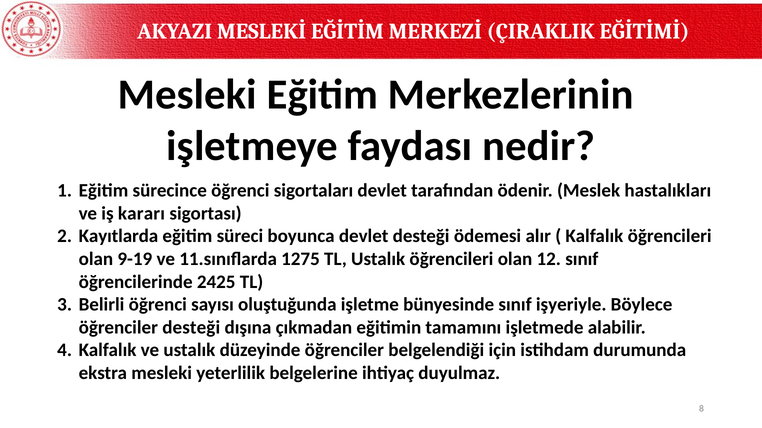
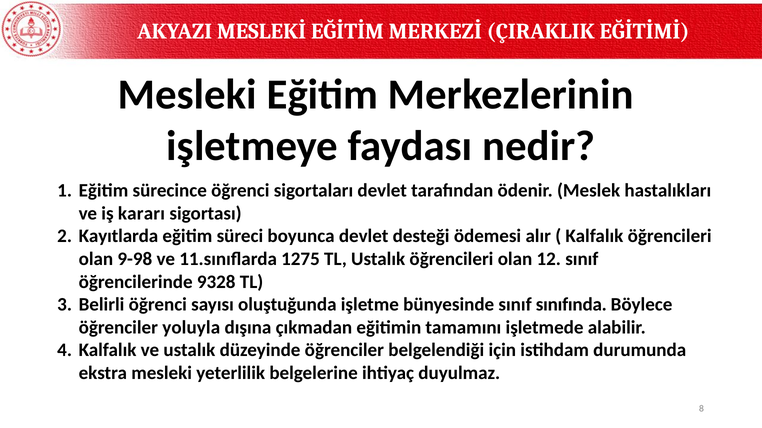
9-19: 9-19 -> 9-98 (135, 259)
2425: 2425 -> 9328 (216, 282)
işyeriyle: işyeriyle -> sınıfında (571, 305)
öğrenciler desteği: desteği -> yoluyla (191, 328)
